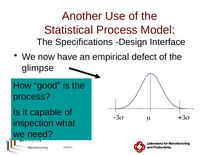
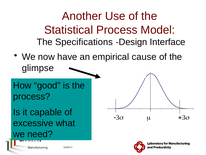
defect: defect -> cause (144, 57)
inspection: inspection -> excessive (33, 123)
